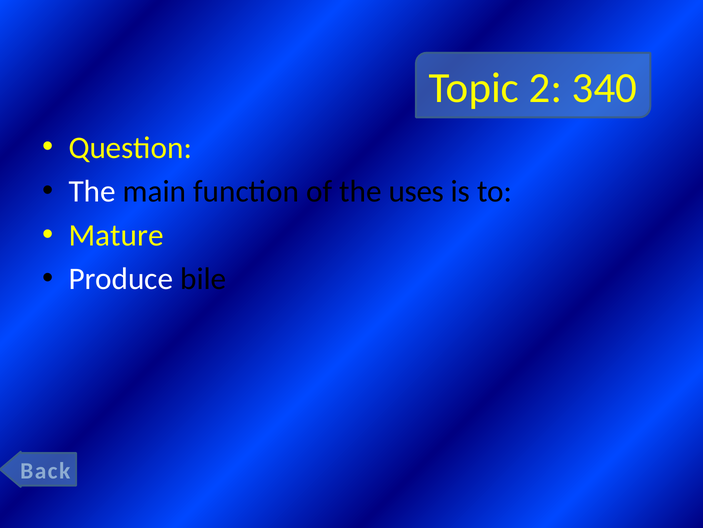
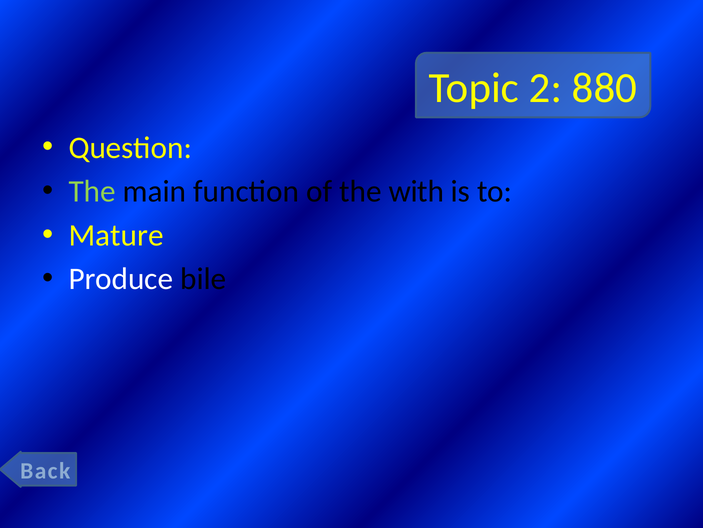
340: 340 -> 880 (604, 88)
The colour: white -> light green (92, 191)
uses: uses -> with (416, 191)
